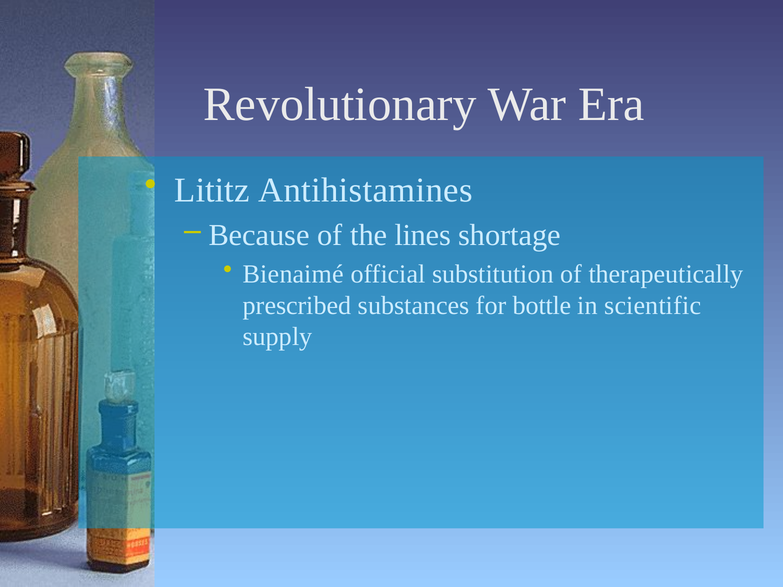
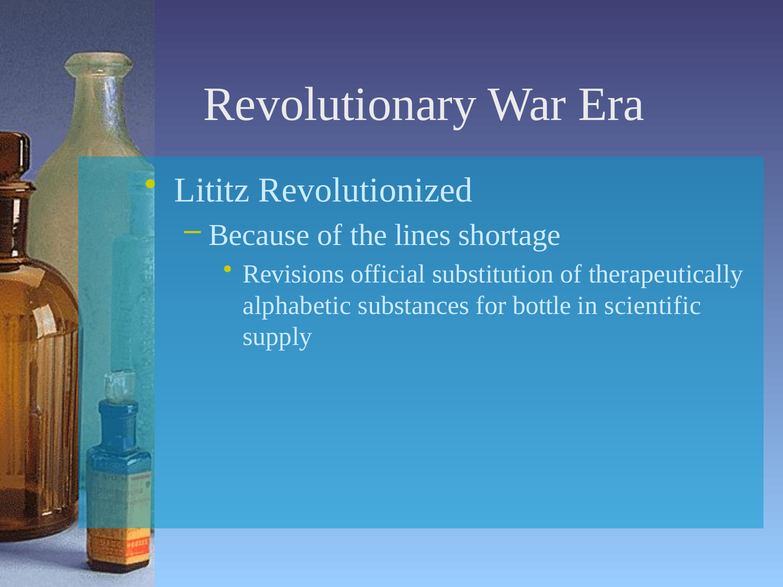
Antihistamines: Antihistamines -> Revolutionized (365, 190)
Bienaimé: Bienaimé -> Revisions (294, 274)
prescribed: prescribed -> alphabetic (297, 306)
